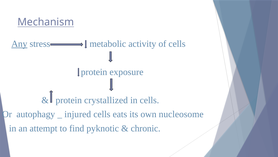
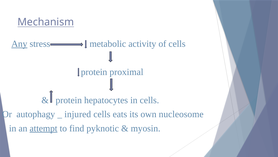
exposure: exposure -> proximal (126, 72)
crystallized: crystallized -> hepatocytes (106, 100)
attempt underline: none -> present (44, 128)
chronic: chronic -> myosin (146, 128)
